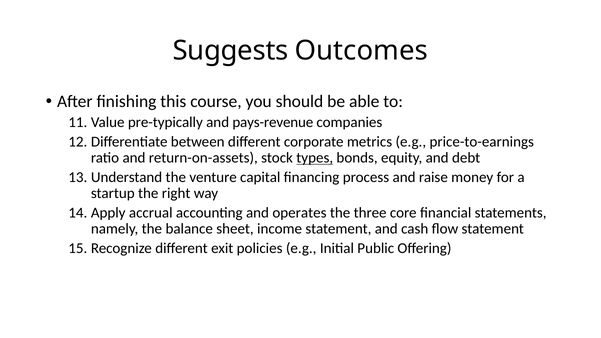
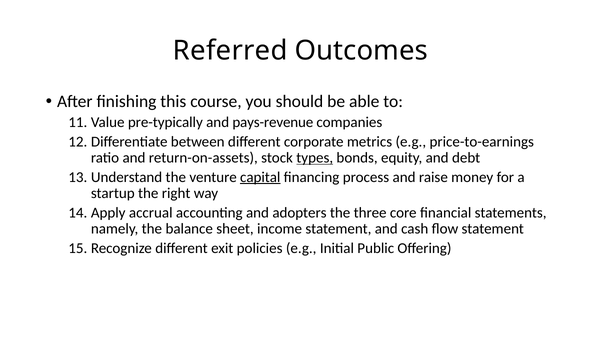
Suggests: Suggests -> Referred (230, 50)
capital underline: none -> present (260, 177)
operates: operates -> adopters (299, 213)
